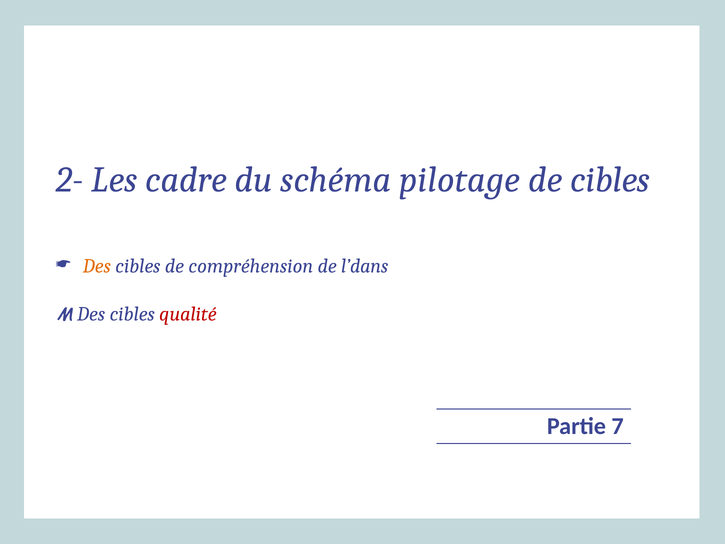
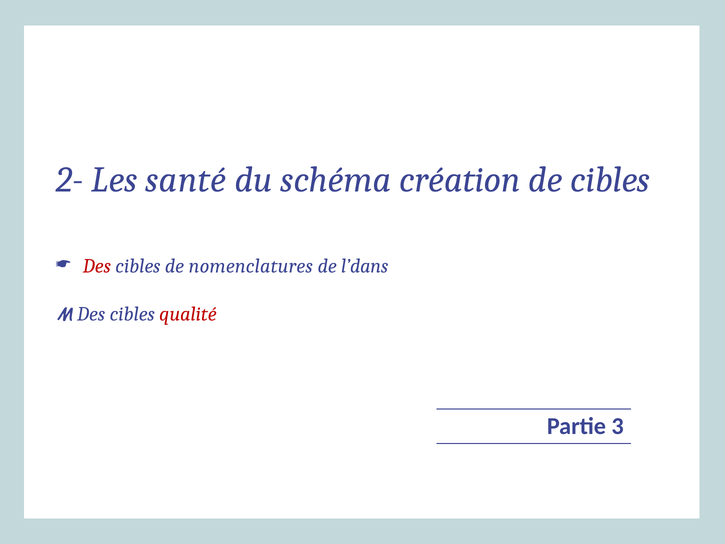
cadre: cadre -> santé (186, 180)
pilotage: pilotage -> création (460, 180)
Des colour: orange -> red (97, 266)
compréhension: compréhension -> nomenclatures (251, 266)
7: 7 -> 3 (618, 426)
